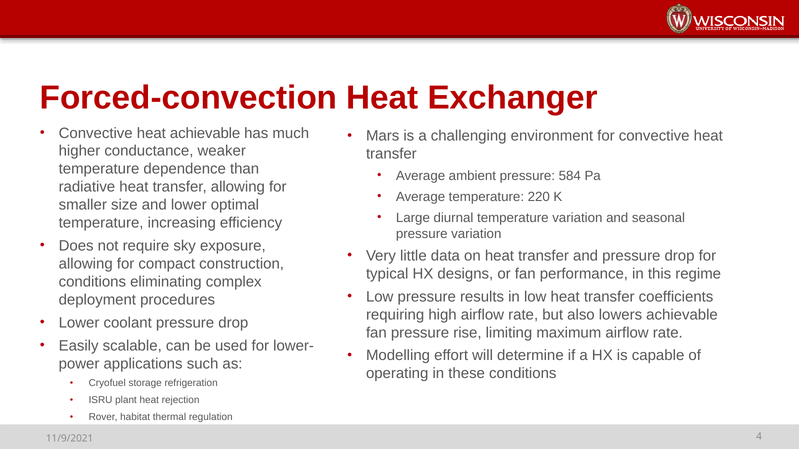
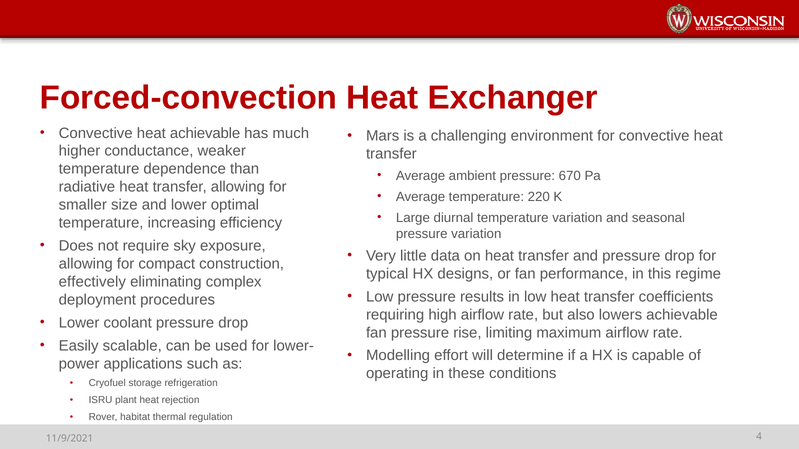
584: 584 -> 670 (570, 176)
conditions: conditions -> effectively (92, 282)
